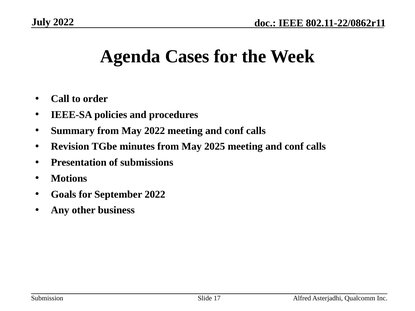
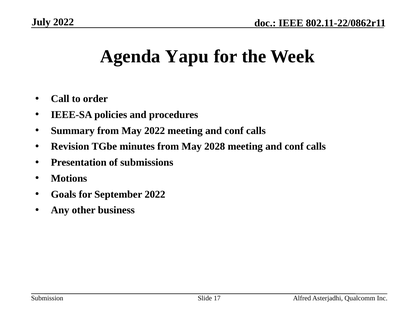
Cases: Cases -> Yapu (187, 57)
2025: 2025 -> 2028 (215, 147)
